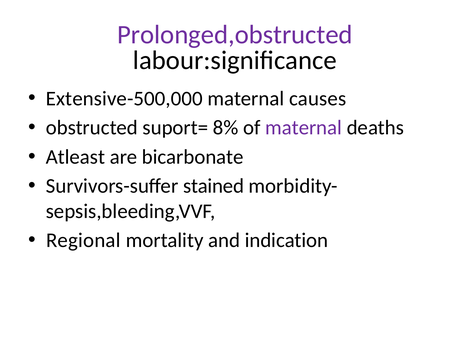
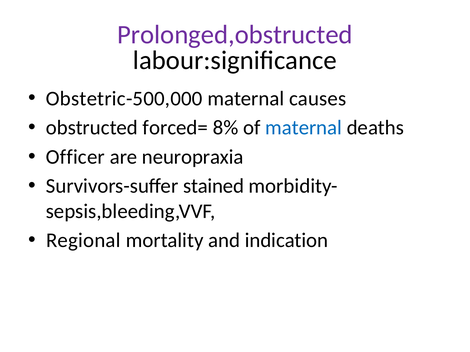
Extensive-500,000: Extensive-500,000 -> Obstetric-500,000 (124, 99)
suport=: suport= -> forced= (175, 128)
maternal colour: purple -> blue (304, 128)
Atleast: Atleast -> Officer (75, 157)
bicarbonate: bicarbonate -> neuropraxia (193, 157)
